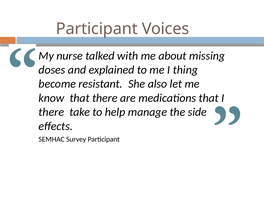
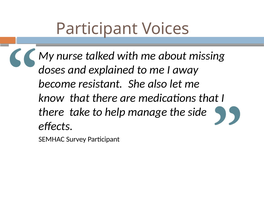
thing: thing -> away (185, 70)
